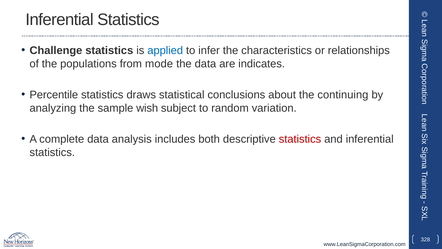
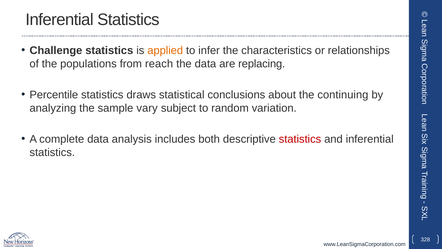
applied colour: blue -> orange (165, 51)
mode: mode -> reach (159, 64)
indicates: indicates -> replacing (262, 64)
wish: wish -> vary (147, 108)
